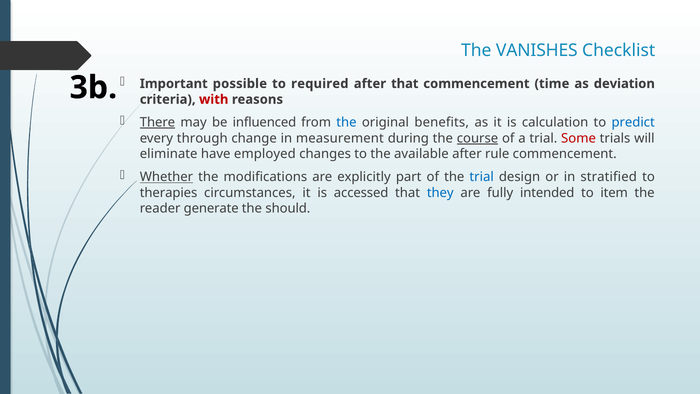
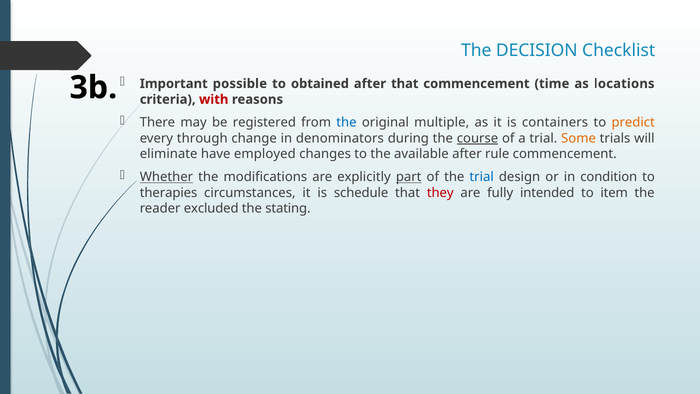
VANISHES: VANISHES -> DECISION (537, 50)
required: required -> obtained (320, 84)
deviation: deviation -> locations (624, 84)
There underline: present -> none (157, 122)
influenced: influenced -> registered (264, 122)
benefits: benefits -> multiple (442, 122)
calculation: calculation -> containers (555, 122)
predict colour: blue -> orange (633, 122)
measurement: measurement -> denominators (340, 138)
Some colour: red -> orange (579, 138)
part underline: none -> present (409, 177)
stratified: stratified -> condition (609, 177)
accessed: accessed -> schedule (361, 193)
they colour: blue -> red (440, 193)
generate: generate -> excluded (211, 208)
should: should -> stating (288, 208)
